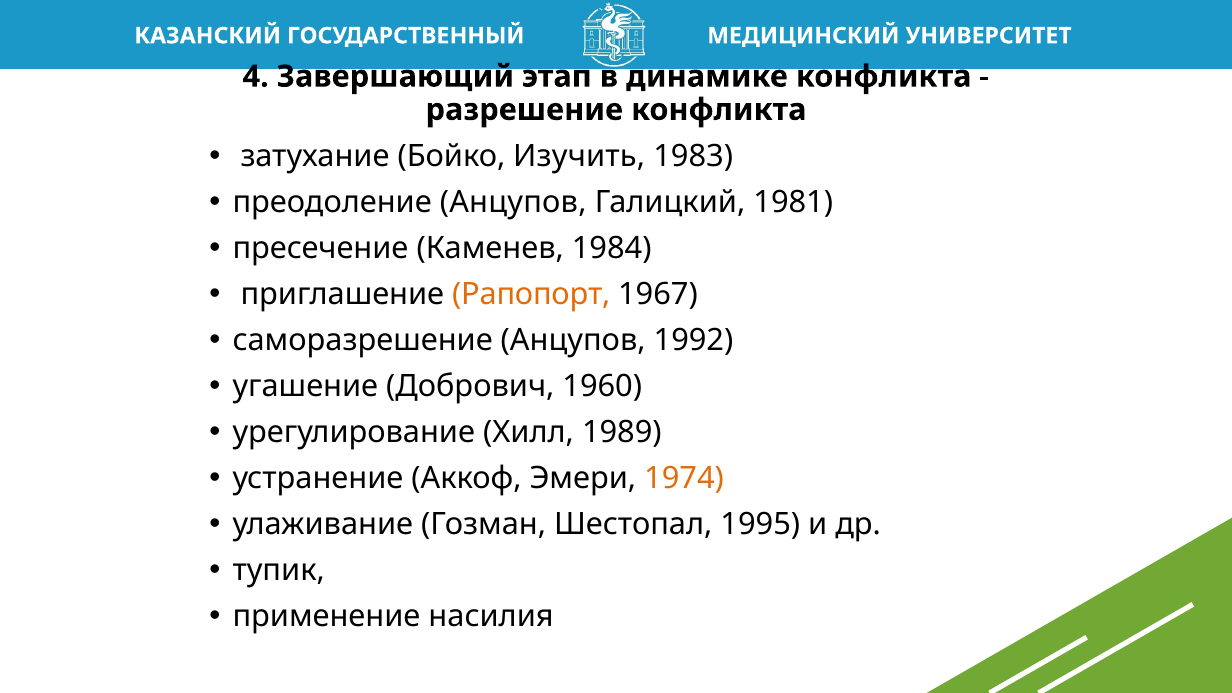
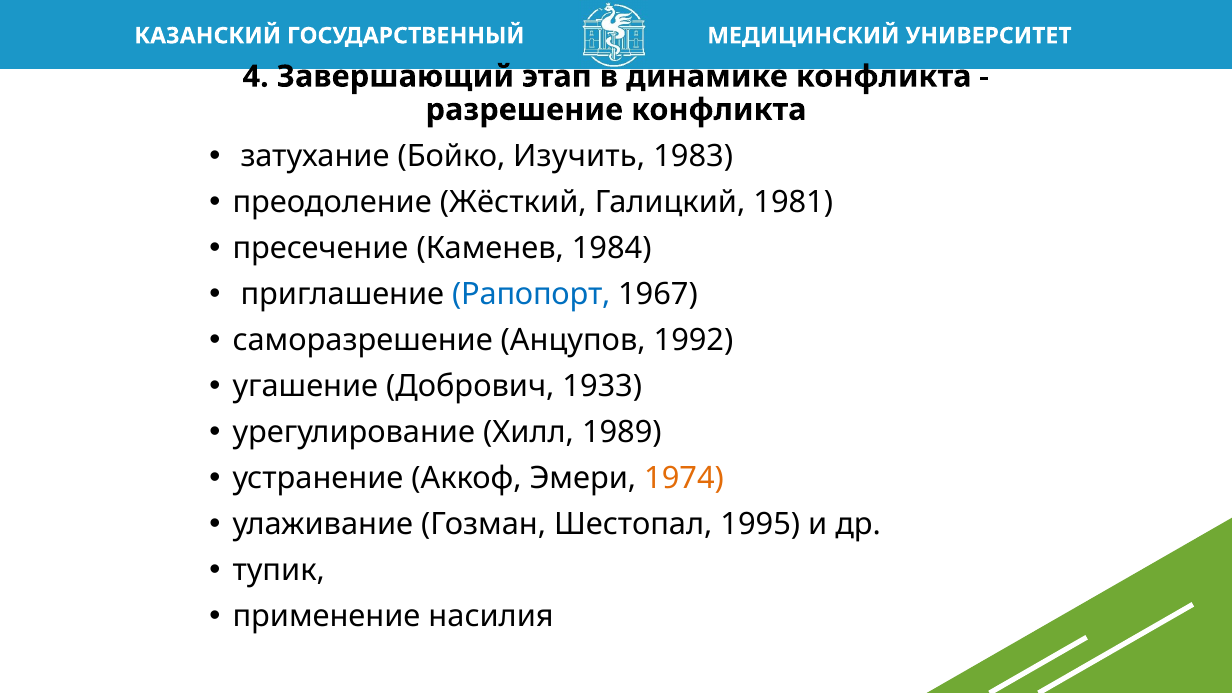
преодоление Анцупов: Анцупов -> Жёсткий (513, 202)
Рапопорт colour: orange -> blue (531, 294)
1960: 1960 -> 1933 (602, 386)
